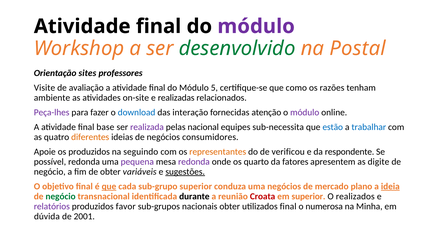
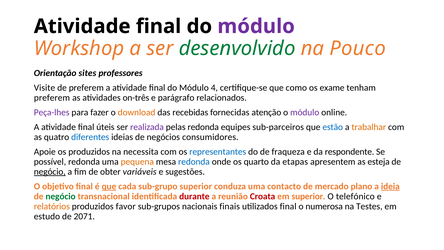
Postal: Postal -> Pouco (358, 48)
de avaliação: avaliação -> preferem (86, 88)
5: 5 -> 4 (214, 88)
razões: razões -> exame (332, 88)
ambiente: ambiente -> preferem (52, 98)
on-site: on-site -> on-três (136, 98)
realizadas: realizadas -> parágrafo (176, 98)
download colour: blue -> orange (137, 112)
interação: interação -> recebidas (190, 112)
base: base -> úteis (105, 127)
pelas nacional: nacional -> redonda (203, 127)
sub-necessita: sub-necessita -> sub-parceiros (278, 127)
trabalhar colour: blue -> orange (369, 127)
diferentes colour: orange -> blue (90, 137)
seguindo: seguindo -> necessita (141, 152)
representantes colour: orange -> blue (218, 152)
verificou: verificou -> fraqueza (288, 152)
pequena colour: purple -> orange (137, 162)
redonda colour: purple -> blue (194, 162)
fatores: fatores -> etapas (295, 162)
digite: digite -> esteja (379, 162)
negócio underline: none -> present (50, 172)
sugestões underline: present -> none (185, 172)
uma negócios: negócios -> contacto (284, 186)
durante colour: black -> red (194, 196)
realizados: realizados -> telefónico (355, 196)
relatórios colour: purple -> orange (52, 206)
nacionais obter: obter -> finais (230, 206)
Minha: Minha -> Testes (369, 206)
dúvida: dúvida -> estudo (47, 216)
2001: 2001 -> 2071 (84, 216)
